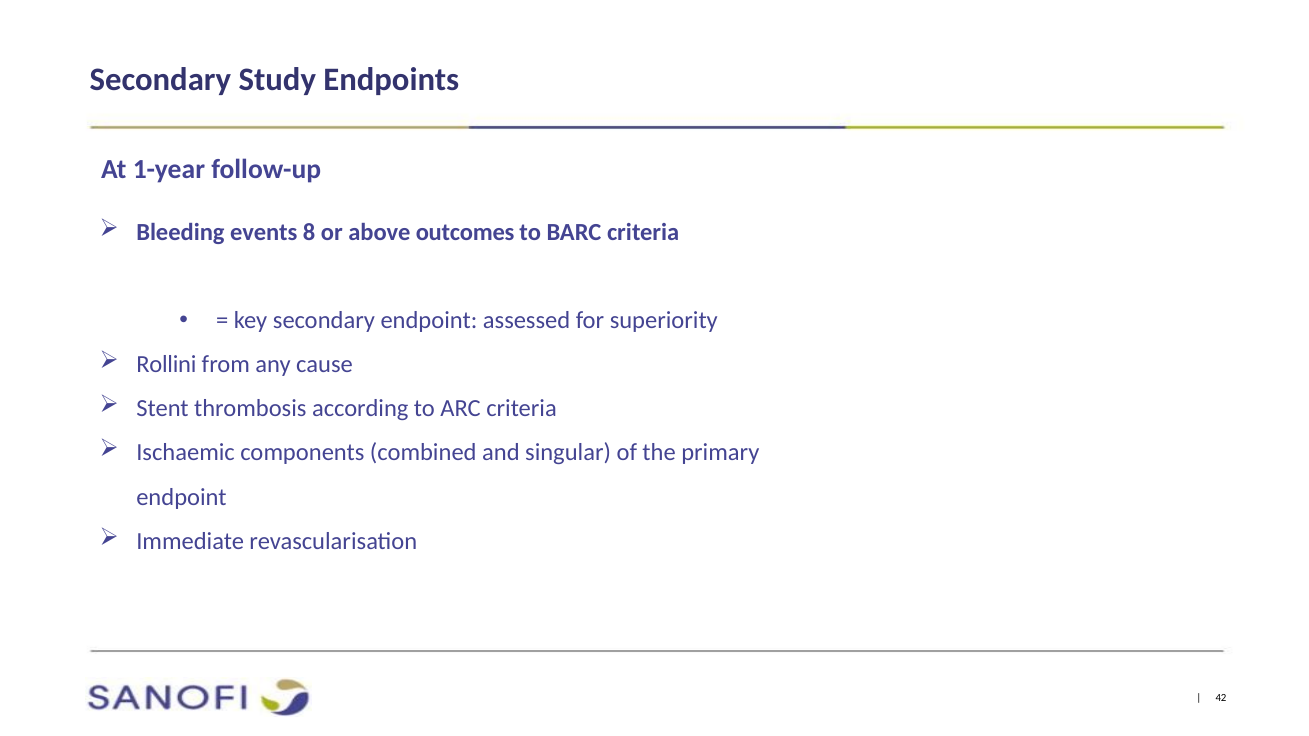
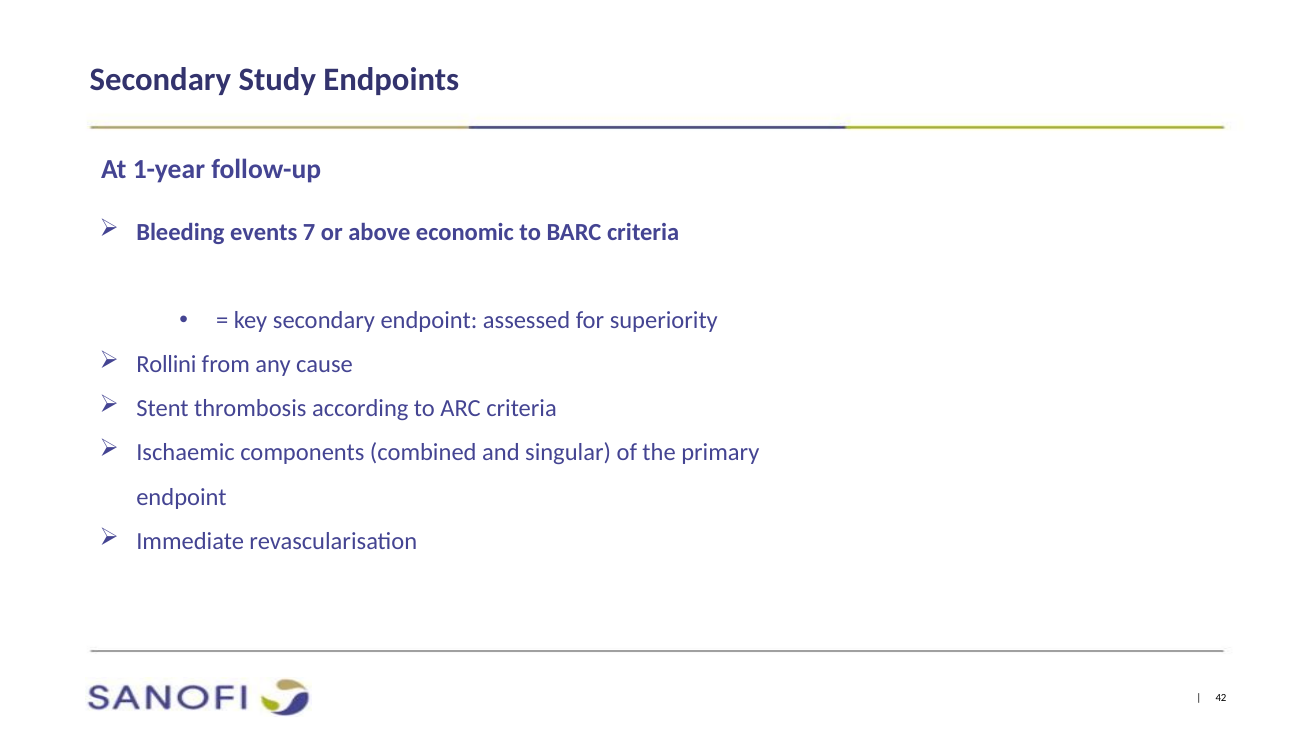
8: 8 -> 7 (309, 232)
outcomes: outcomes -> economic (465, 232)
